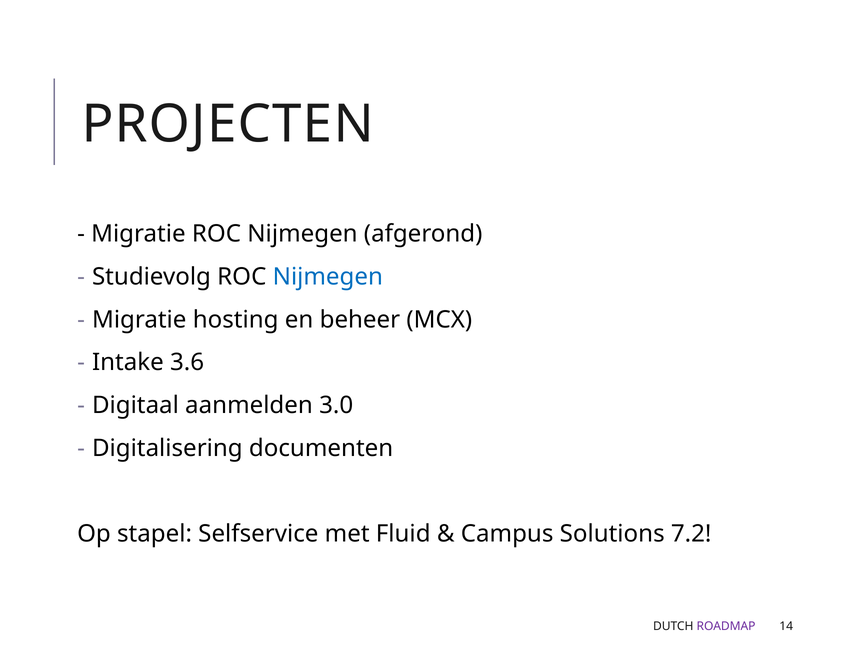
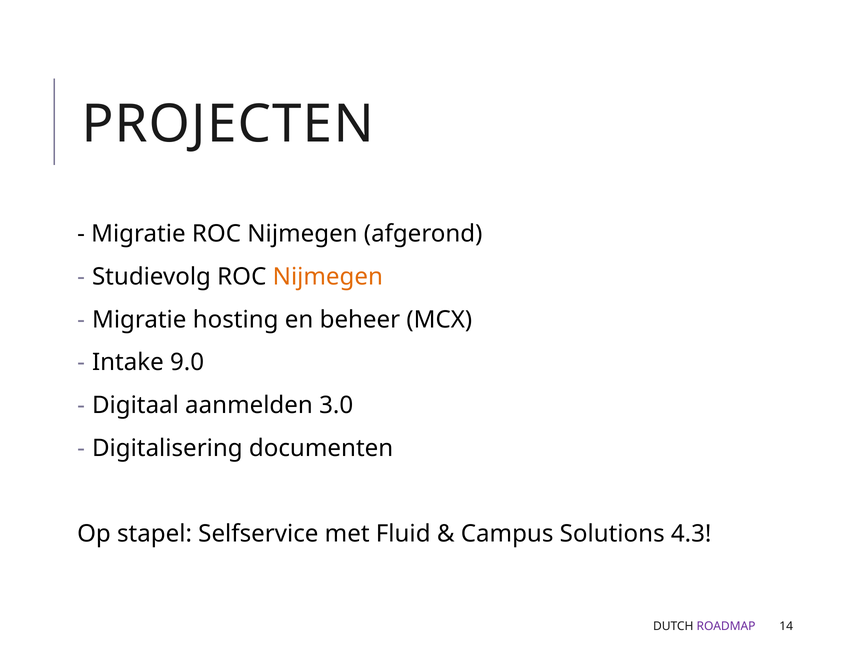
Nijmegen colour: blue -> orange (328, 277)
3.6: 3.6 -> 9.0 (187, 363)
7.2: 7.2 -> 4.3 (691, 534)
